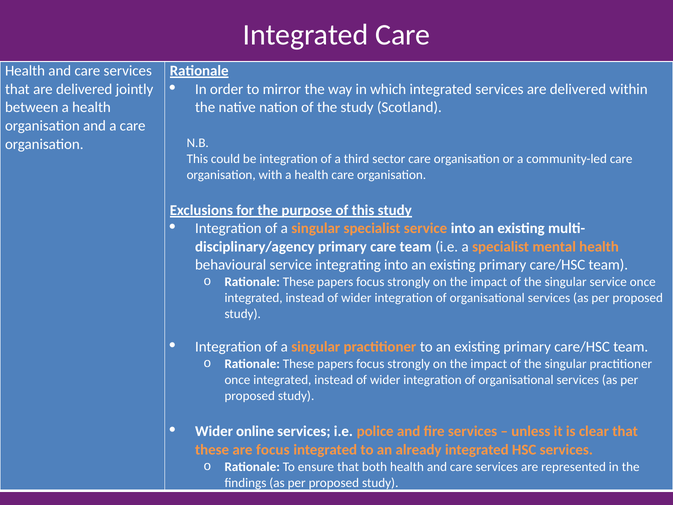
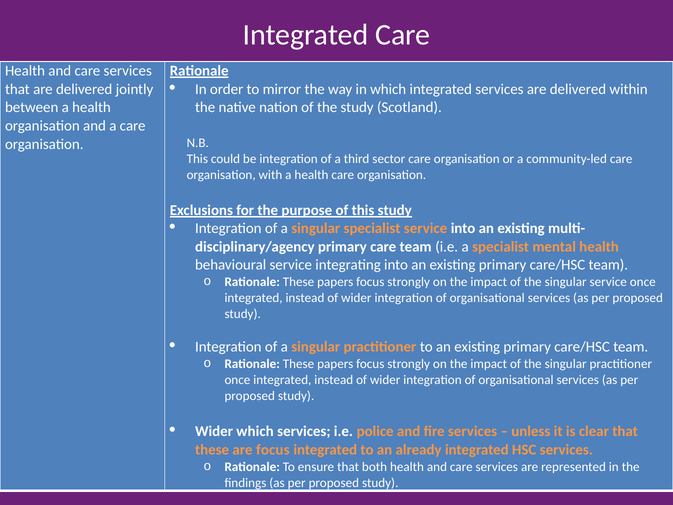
Wider online: online -> which (255, 431)
